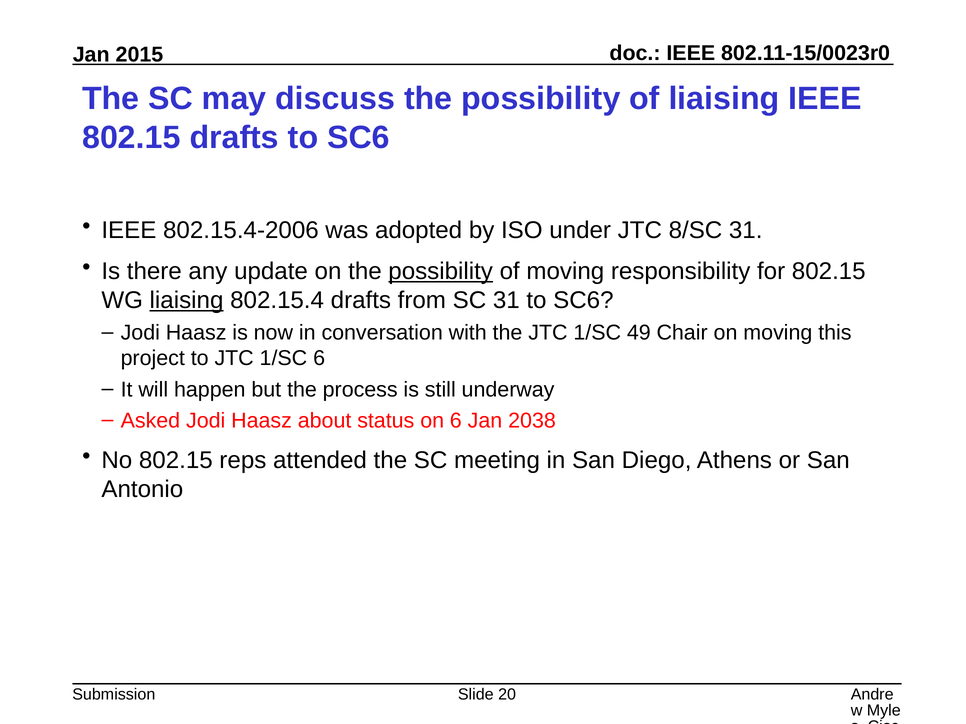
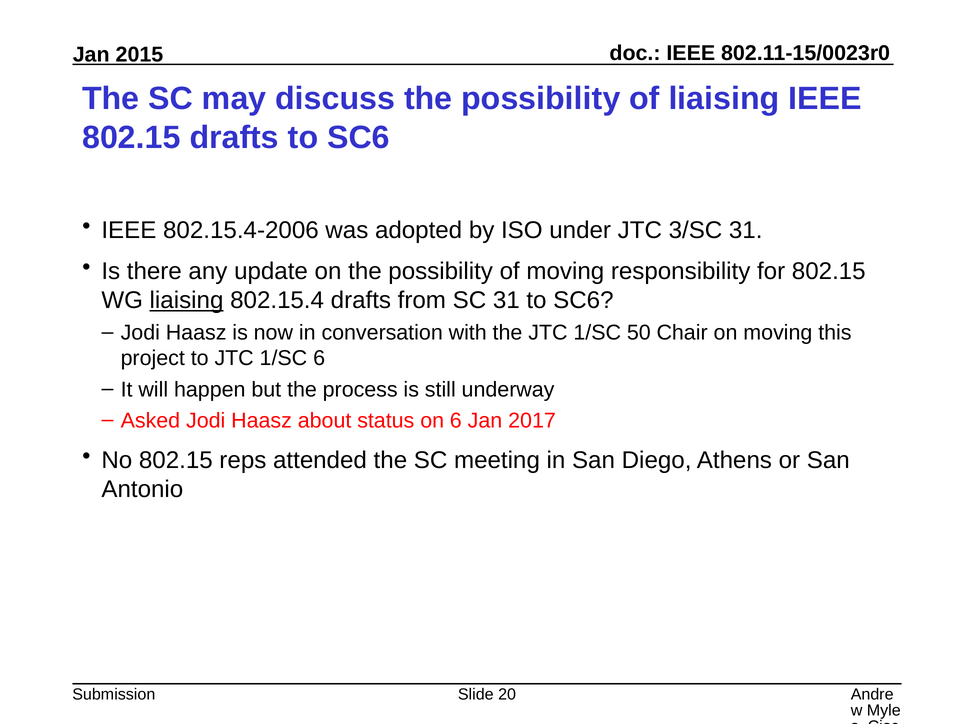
8/SC: 8/SC -> 3/SC (695, 230)
possibility underline: present -> none (441, 271)
49: 49 -> 50 (639, 333)
2038: 2038 -> 2017 (532, 421)
